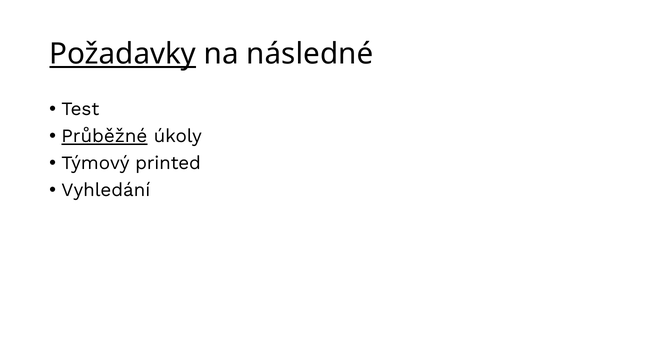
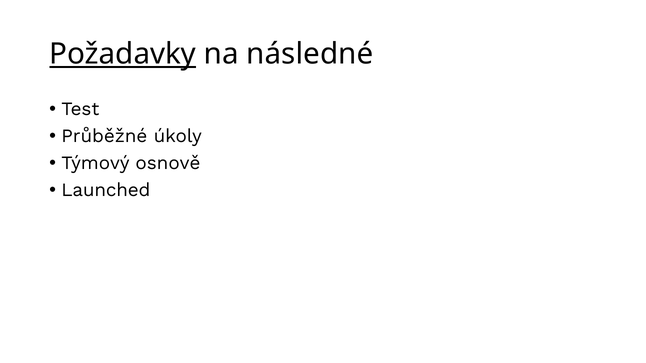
Průběžné underline: present -> none (104, 136)
printed: printed -> osnově (168, 163)
Vyhledání: Vyhledání -> Launched (106, 190)
